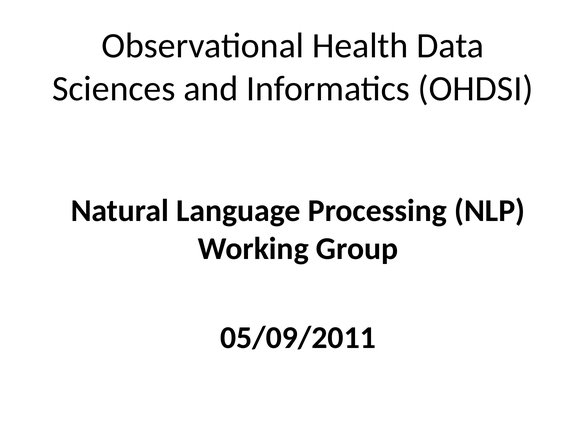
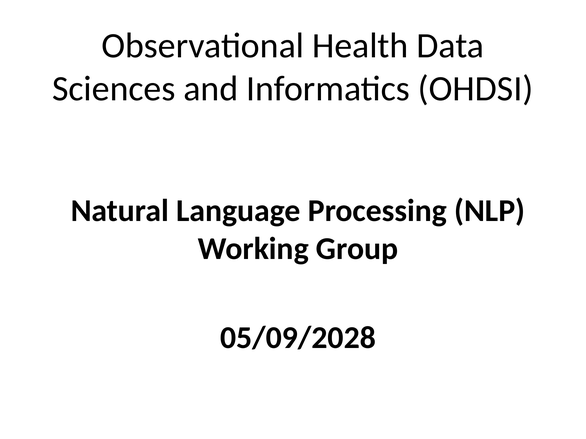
05/09/2011: 05/09/2011 -> 05/09/2028 (298, 338)
